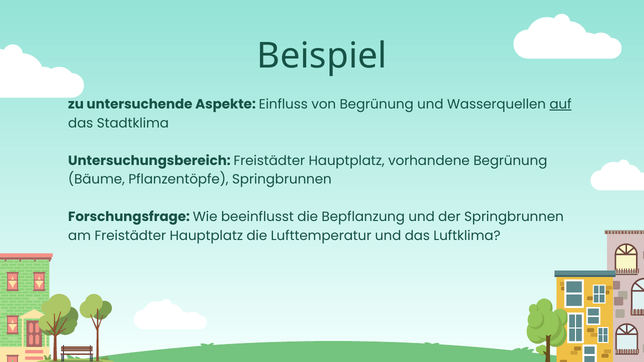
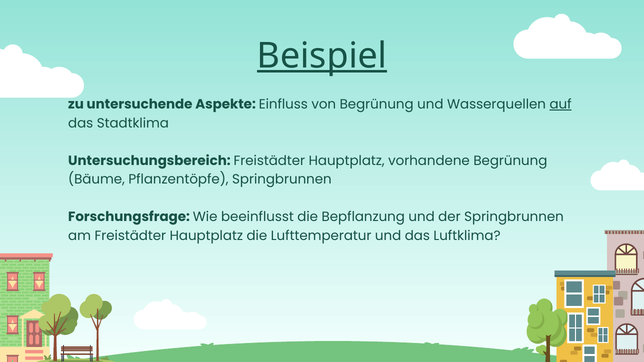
Beispiel underline: none -> present (322, 56)
